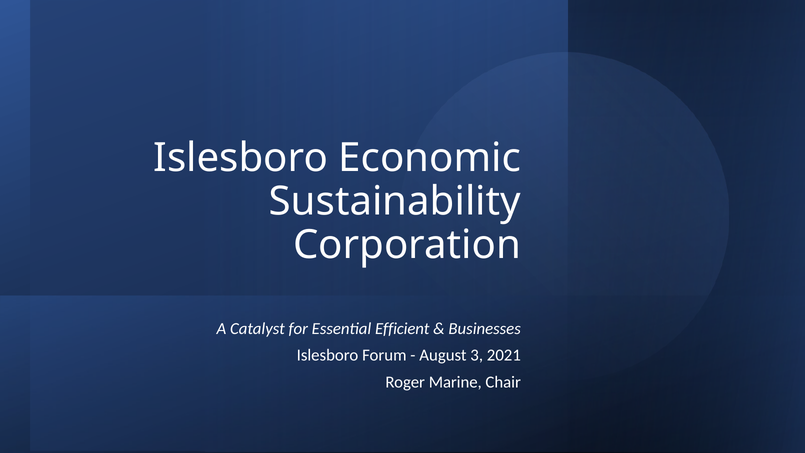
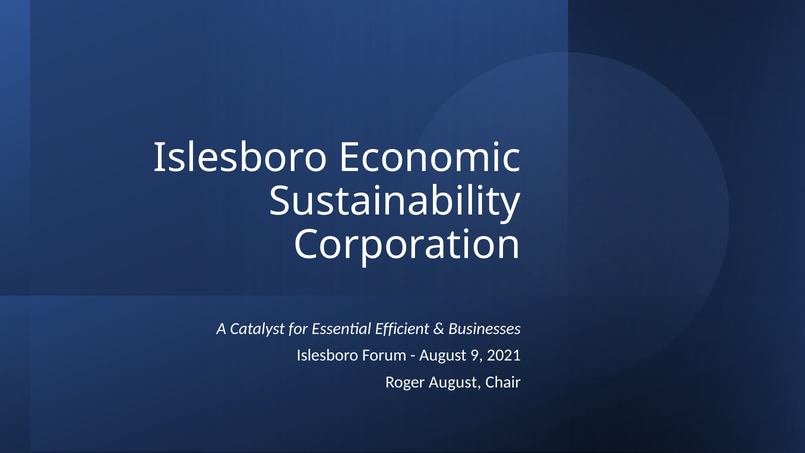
3: 3 -> 9 (477, 355)
Roger Marine: Marine -> August (455, 382)
